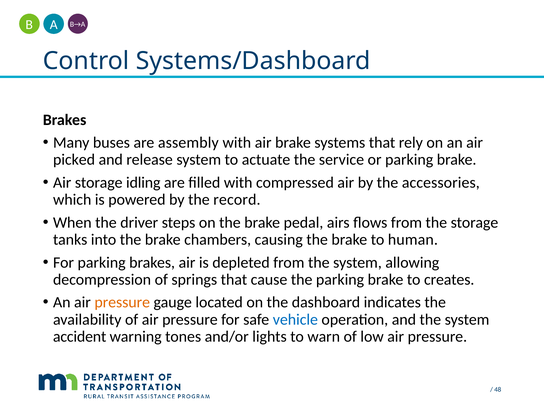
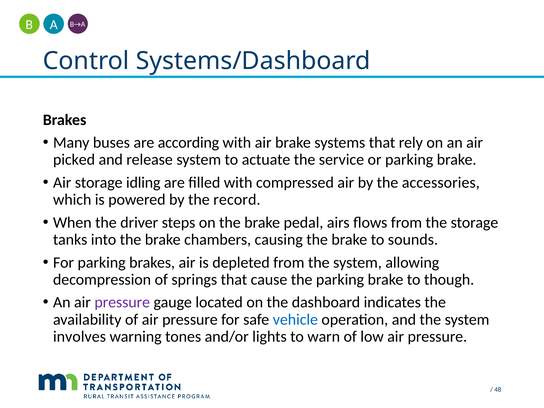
assembly: assembly -> according (188, 143)
human: human -> sounds (413, 240)
creates: creates -> though (449, 280)
pressure colour: orange -> purple (122, 302)
accident: accident -> involves (80, 337)
